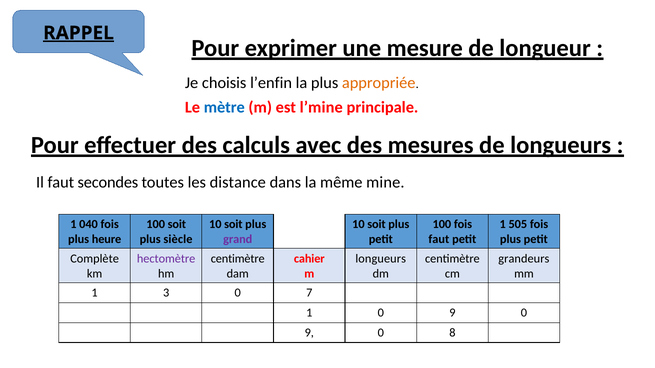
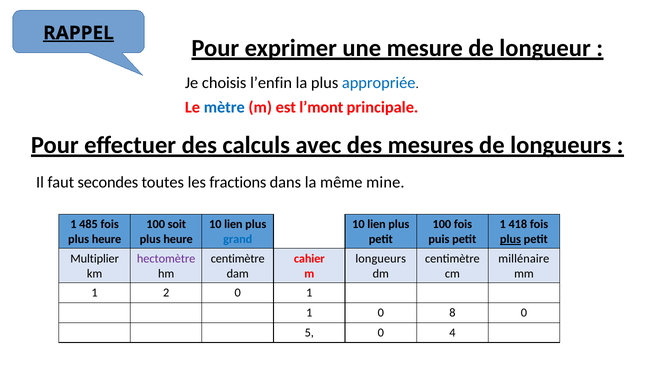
appropriée colour: orange -> blue (379, 83)
l’mine: l’mine -> l’mont (321, 108)
distance: distance -> fractions (238, 183)
040: 040 -> 485 (88, 224)
soit: soit -> lien (233, 224)
soit: soit -> lien (376, 224)
505: 505 -> 418 (518, 224)
siècle: siècle -> heure (178, 239)
grand colour: purple -> blue (238, 239)
faut: faut -> puis (439, 239)
plus underline: none -> present (510, 239)
Complète: Complète -> Multiplier (95, 259)
grandeurs: grandeurs -> millénaire (524, 259)
3: 3 -> 2 (166, 293)
0 7: 7 -> 1 (309, 293)
1 0 9: 9 -> 8 (452, 313)
9: 9 -> 5 (309, 333)
8: 8 -> 4 (452, 333)
